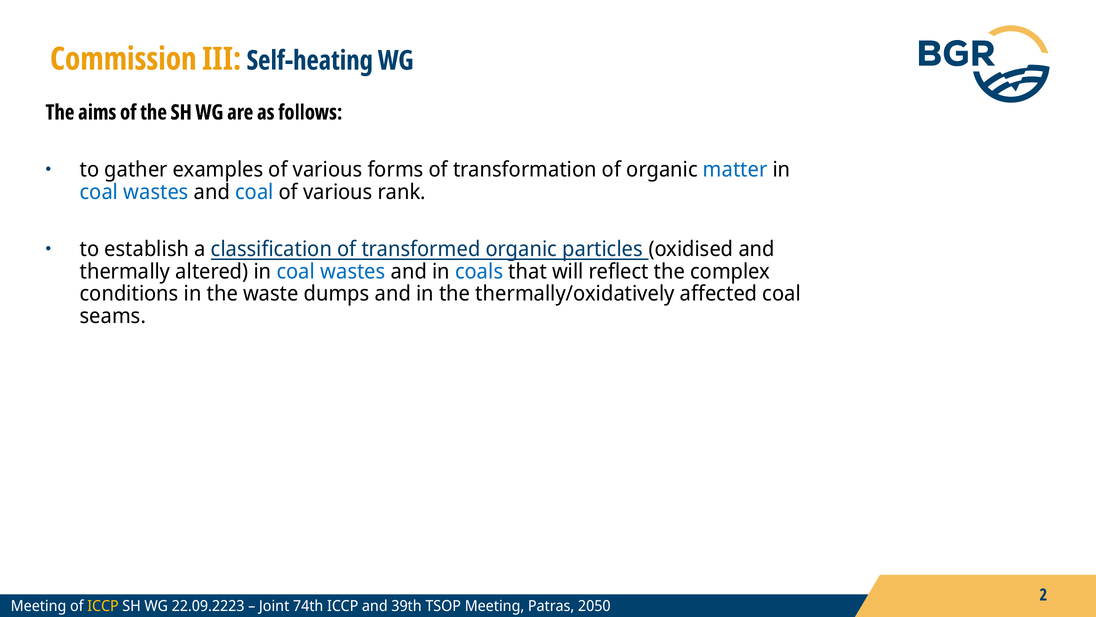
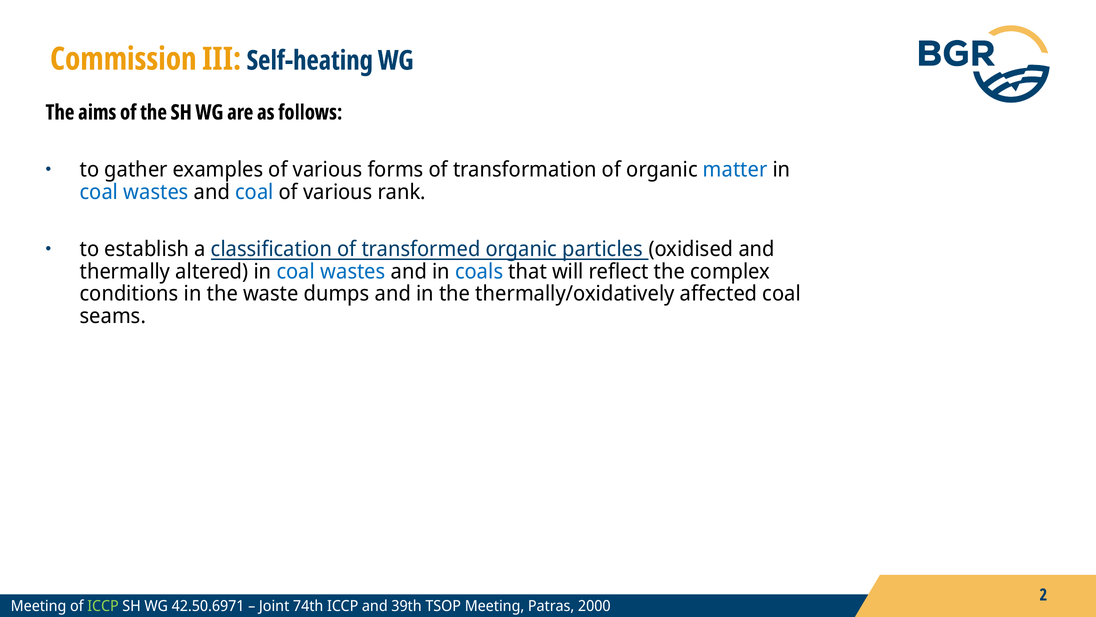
ICCP colour: yellow -> light green (103, 606)
22.09.2223: 22.09.2223 -> 42.50.6971 (208, 606)
2050: 2050 -> 2000 (594, 606)
